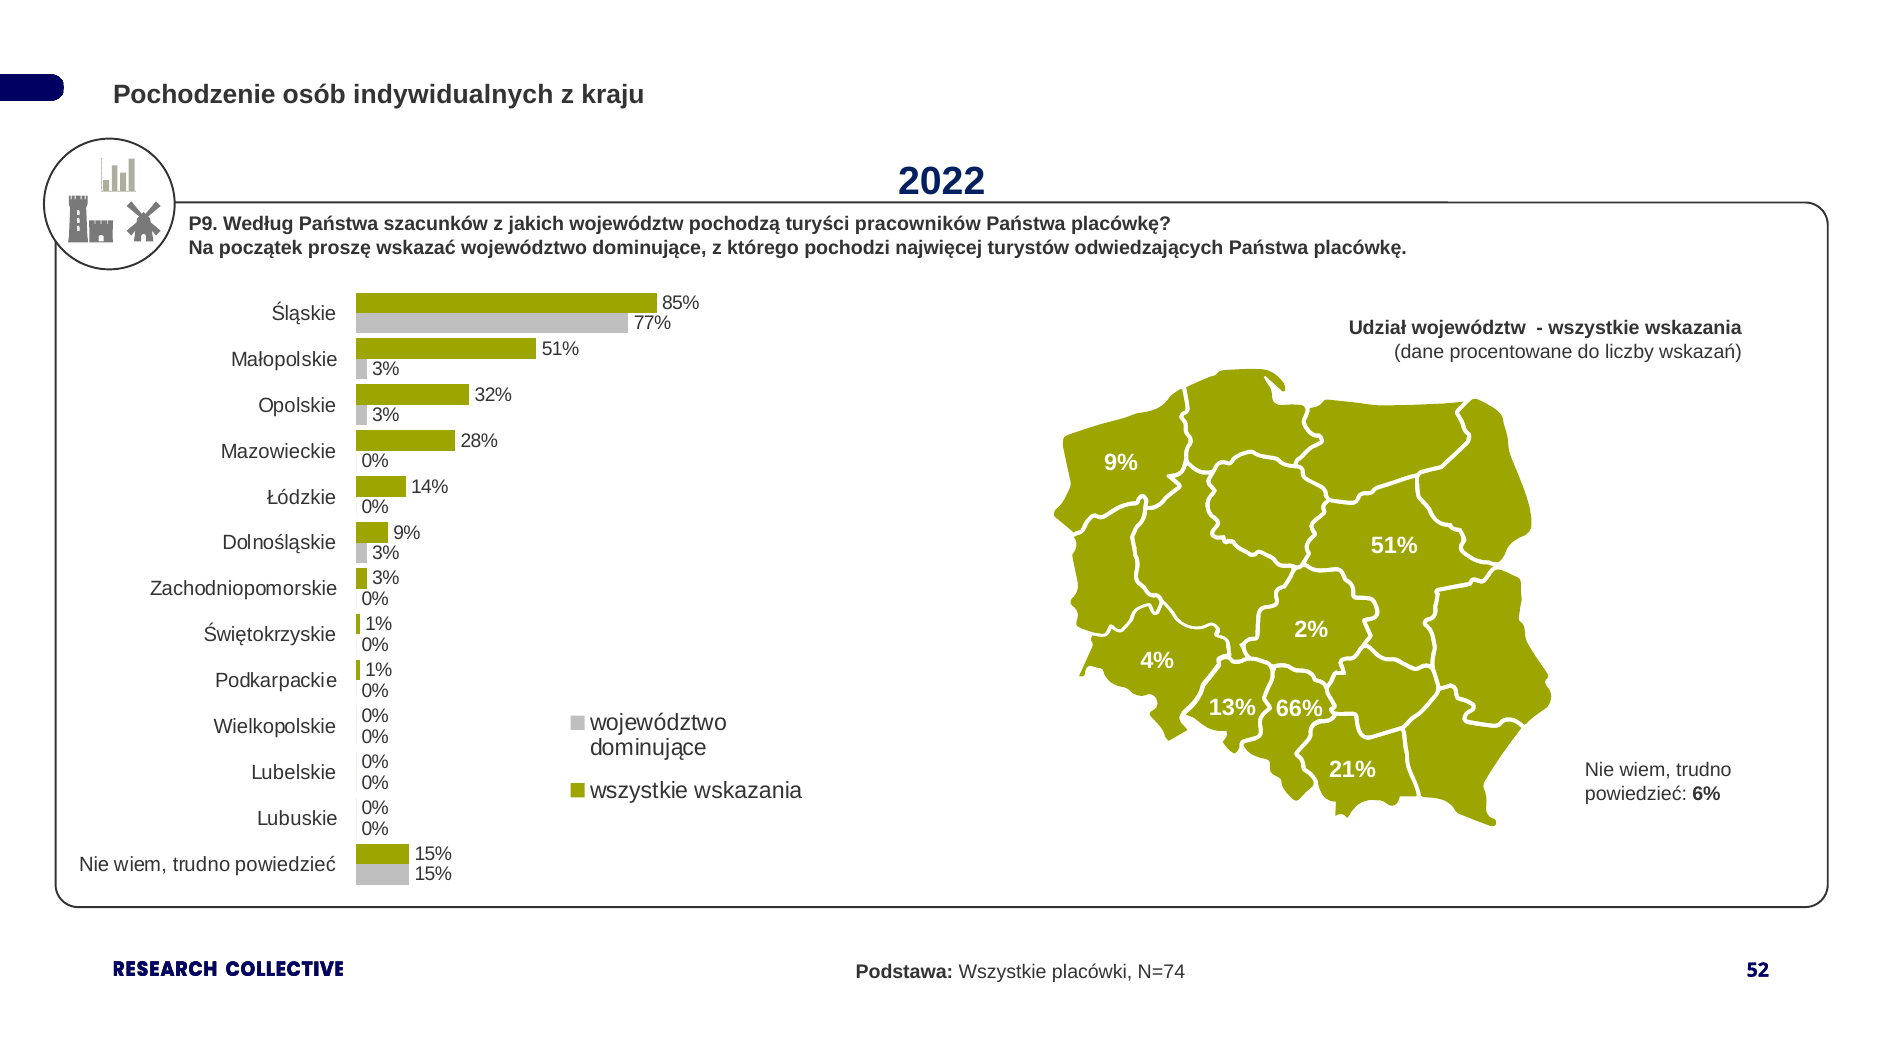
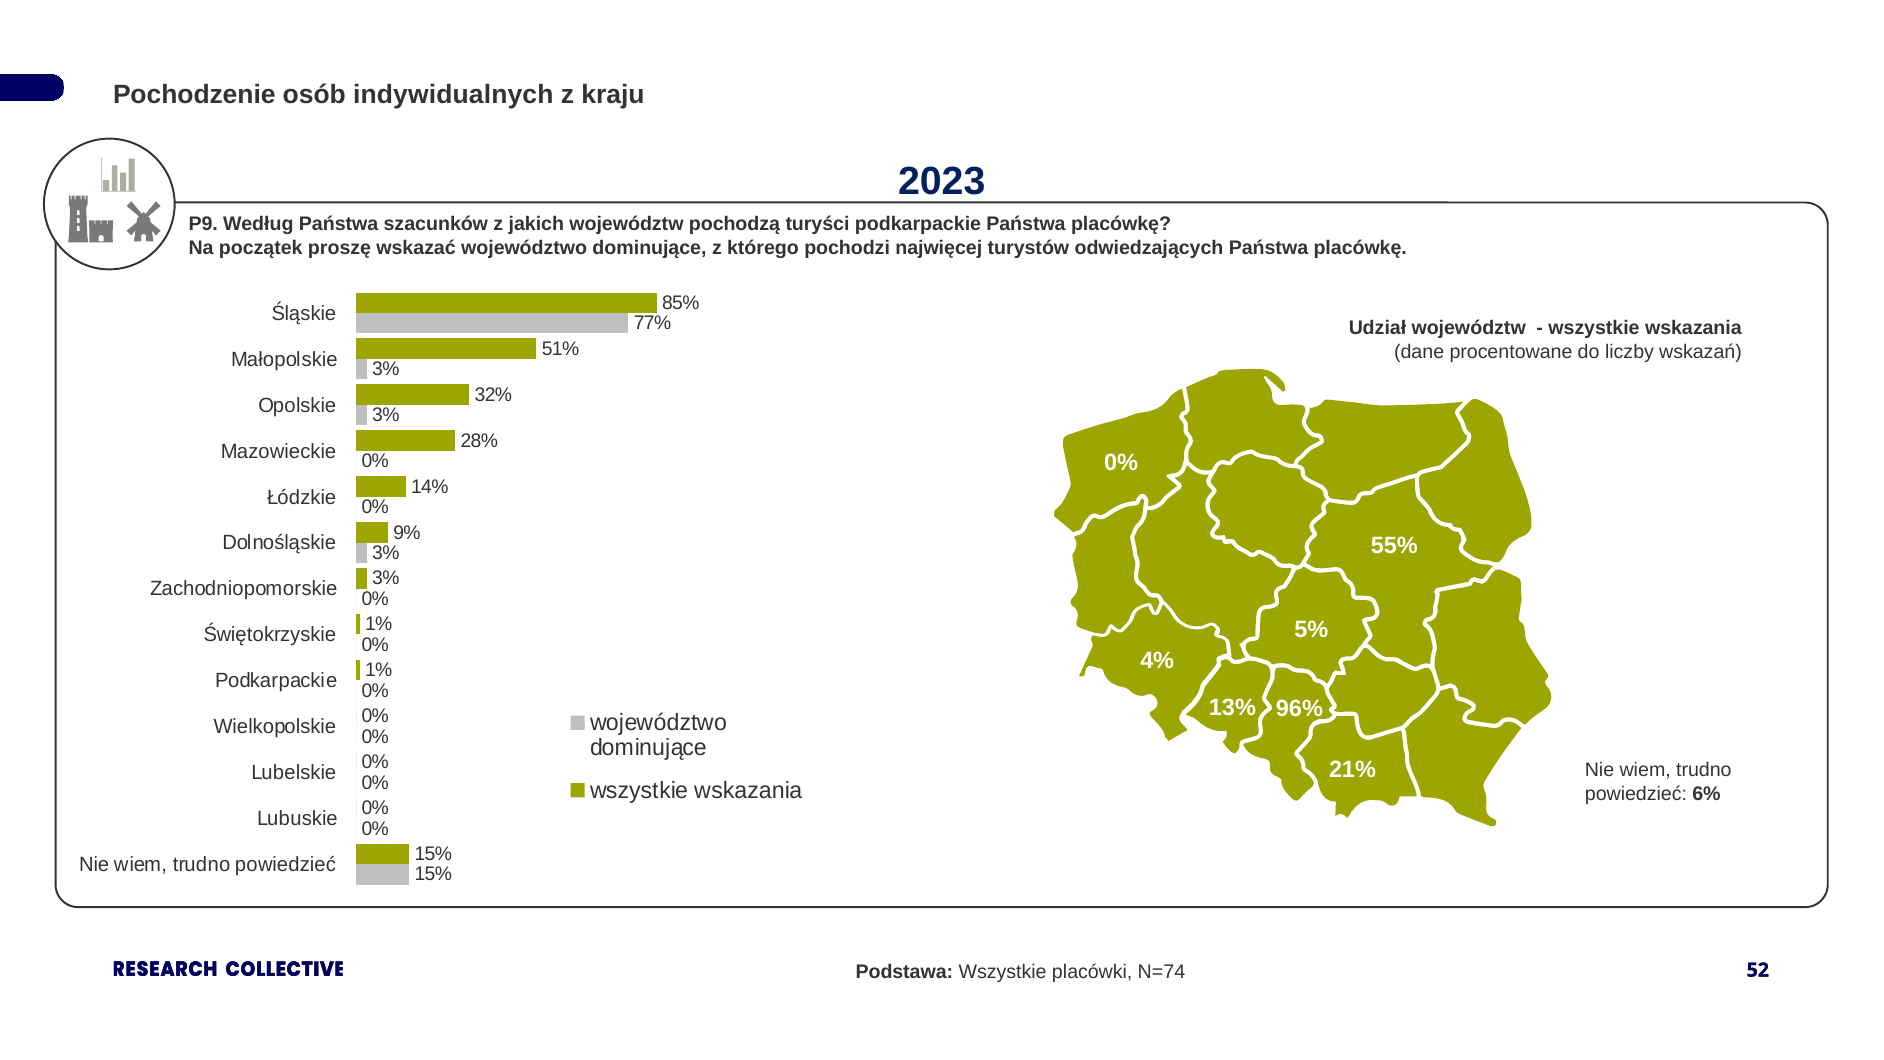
2022: 2022 -> 2023 (942, 181)
turyści pracowników: pracowników -> podkarpackie (918, 224)
9%: 9% -> 0% (1121, 463)
51%: 51% -> 55% (1394, 546)
2%: 2% -> 5% (1311, 630)
66%: 66% -> 96% (1299, 709)
